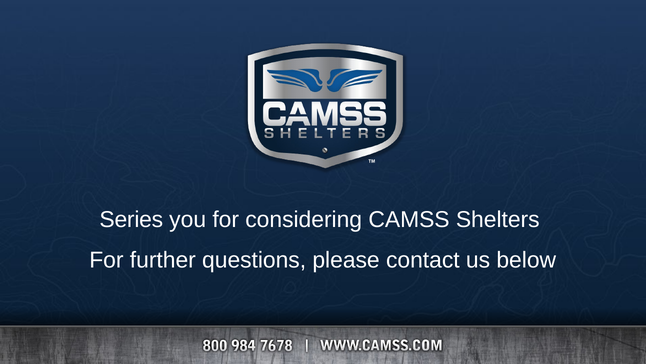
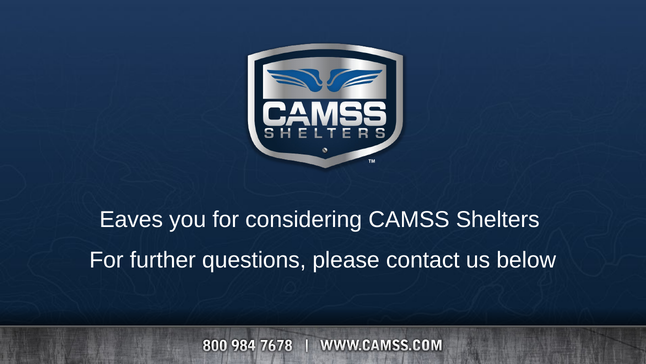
Series: Series -> Eaves (131, 219)
